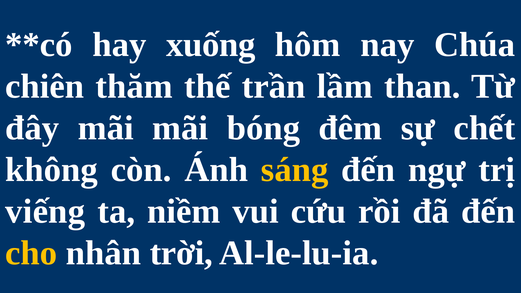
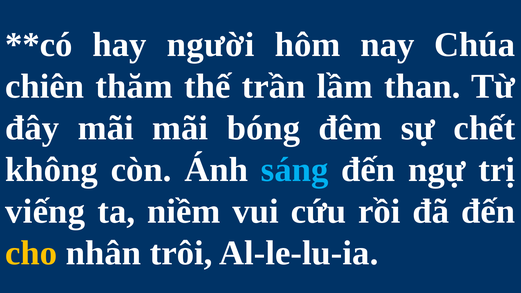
xuống: xuống -> người (211, 45)
sáng colour: yellow -> light blue (295, 170)
trời: trời -> trôi (181, 253)
